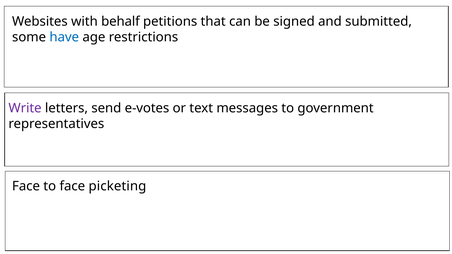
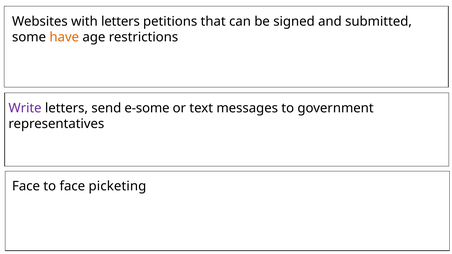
with behalf: behalf -> letters (120, 22)
have colour: blue -> orange (64, 37)
e-votes: e-votes -> e-some (147, 108)
